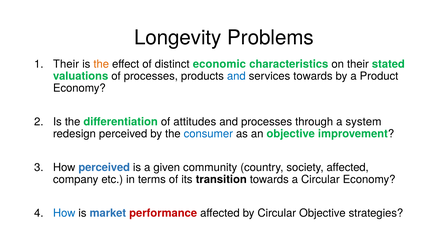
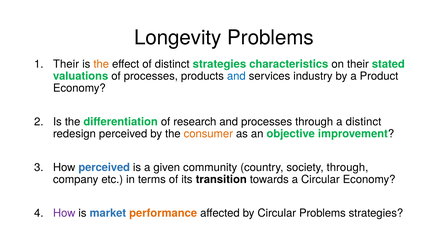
distinct economic: economic -> strategies (219, 64)
services towards: towards -> industry (313, 76)
attitudes: attitudes -> research (195, 122)
a system: system -> distinct (364, 122)
consumer colour: blue -> orange (208, 134)
society affected: affected -> through (347, 167)
How colour: blue -> purple (64, 213)
performance colour: red -> orange (163, 213)
Circular Objective: Objective -> Problems (322, 213)
